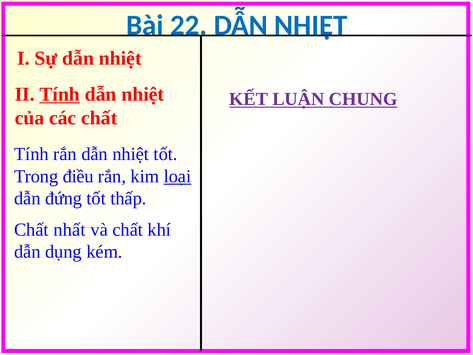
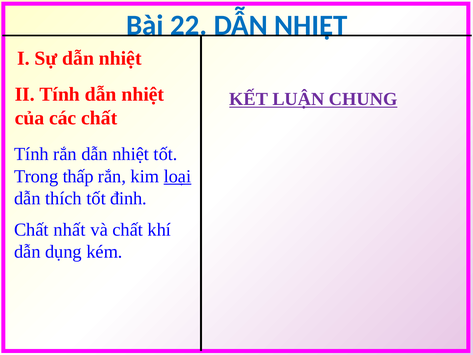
Tính underline: present -> none (60, 94)
điều: điều -> thấp (78, 176)
đứng: đứng -> thích (63, 198)
thấp: thấp -> đinh (129, 198)
